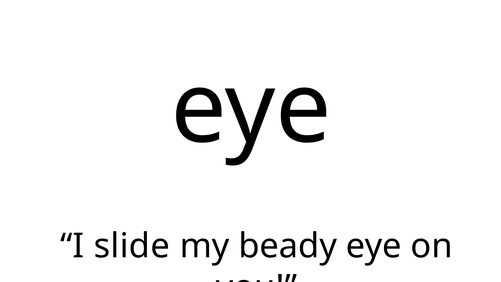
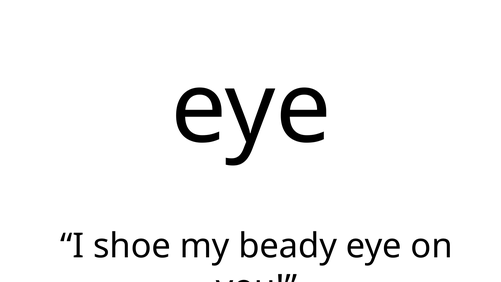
slide: slide -> shoe (132, 246)
